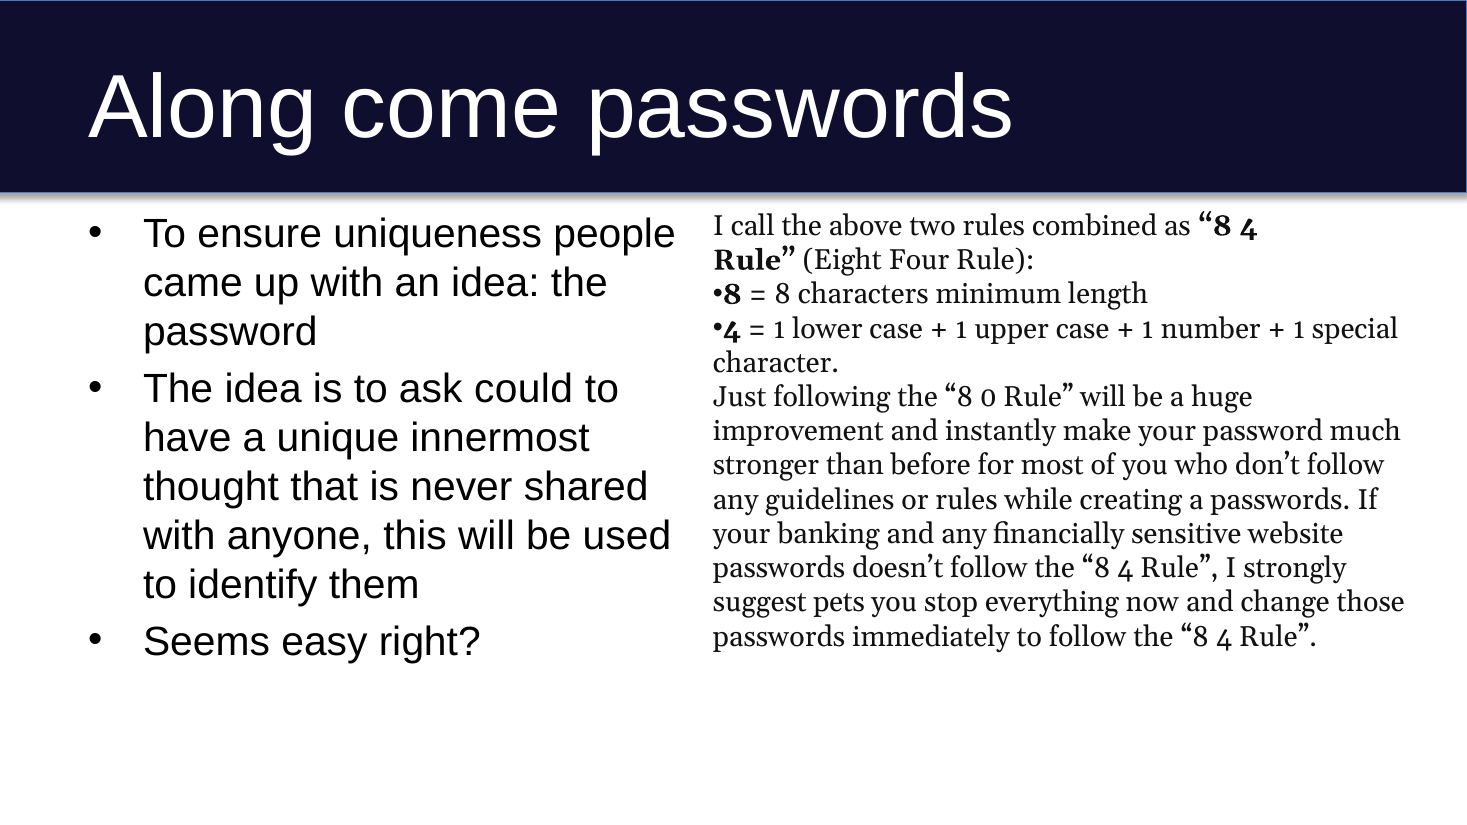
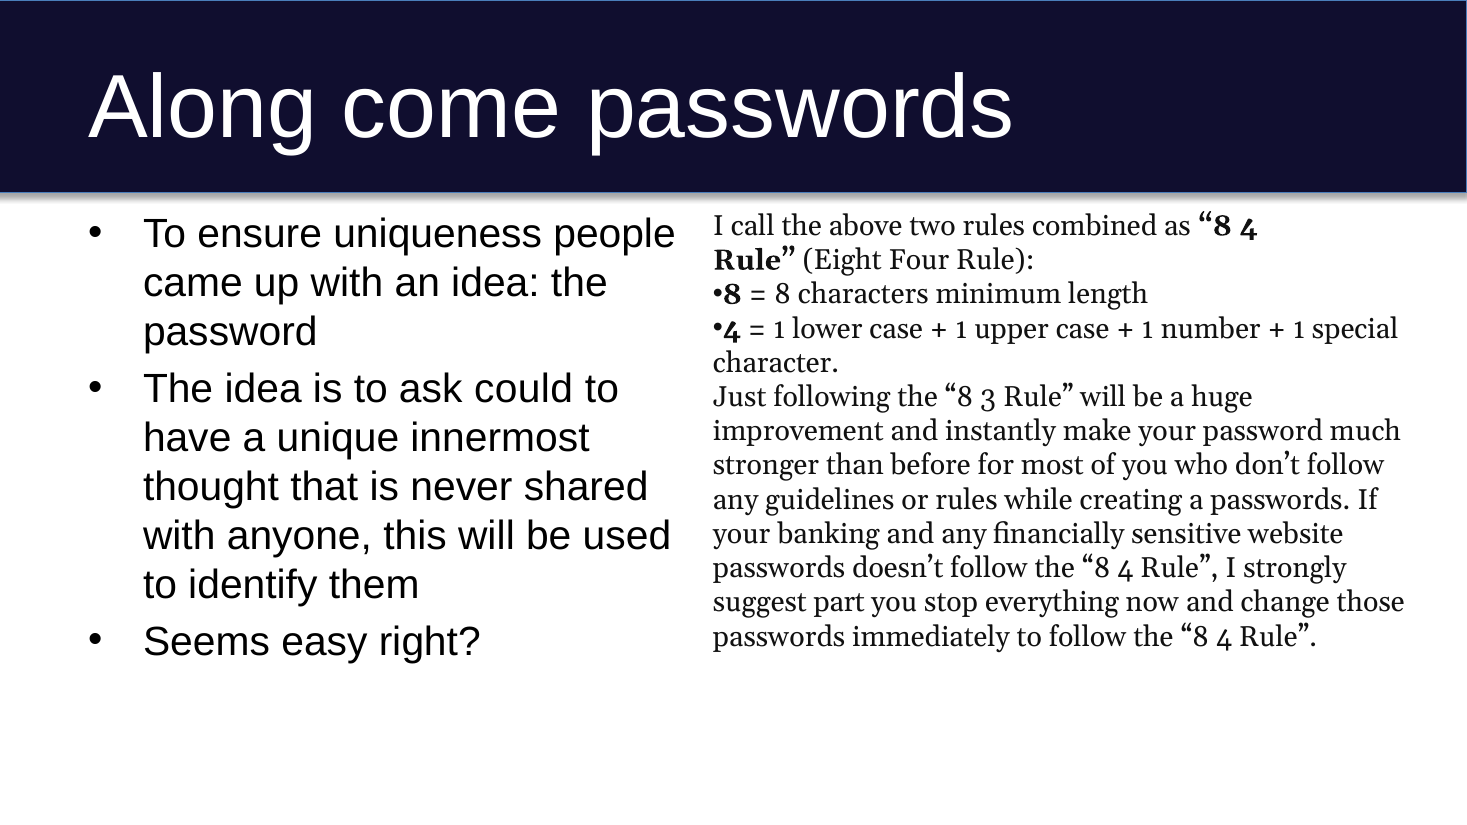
0: 0 -> 3 (988, 397)
pets: pets -> part (839, 603)
